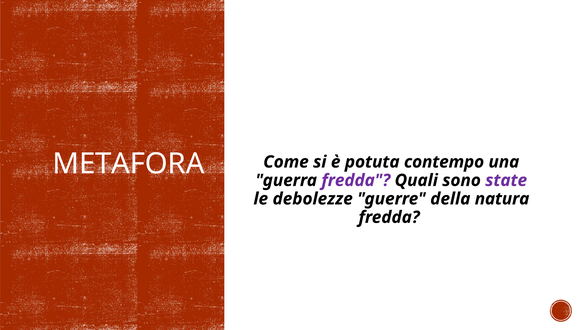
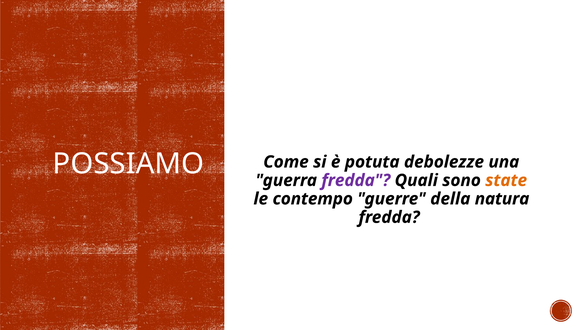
METAFORA: METAFORA -> POSSIAMO (128, 164)
contempo: contempo -> debolezze (444, 162)
state colour: purple -> orange (506, 181)
debolezze: debolezze -> contempo (313, 199)
